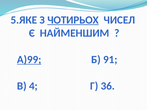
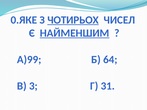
5.ЯКЕ: 5.ЯКЕ -> 0.ЯКЕ (24, 20)
НАЙМЕНШИМ underline: none -> present (75, 33)
А)99 underline: present -> none (29, 60)
91: 91 -> 64 (110, 60)
4: 4 -> 3 (33, 86)
36: 36 -> 31 (108, 86)
